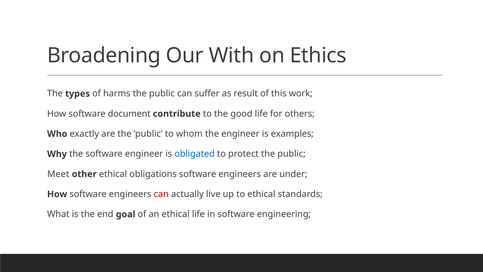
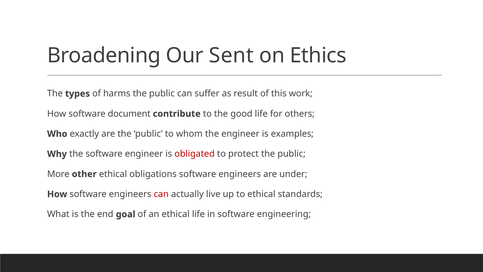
With: With -> Sent (231, 55)
obligated colour: blue -> red (195, 154)
Meet: Meet -> More (58, 174)
